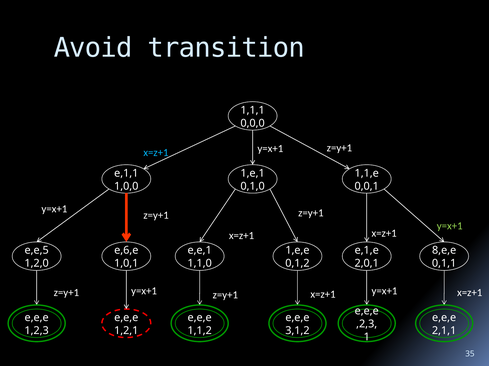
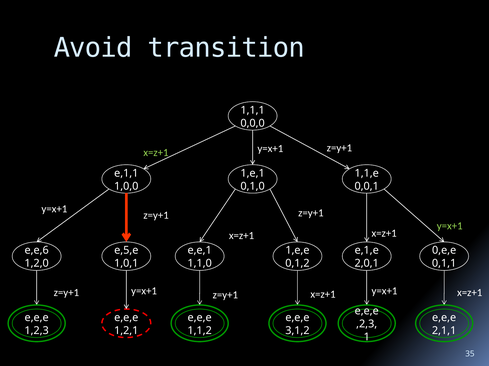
x=z+1 colour: light blue -> light green (156, 153)
e,e,5: e,e,5 -> e,e,6 (37, 251)
e,6,e: e,6,e -> e,5,e (126, 251)
8,e,e: 8,e,e -> 0,e,e (444, 251)
